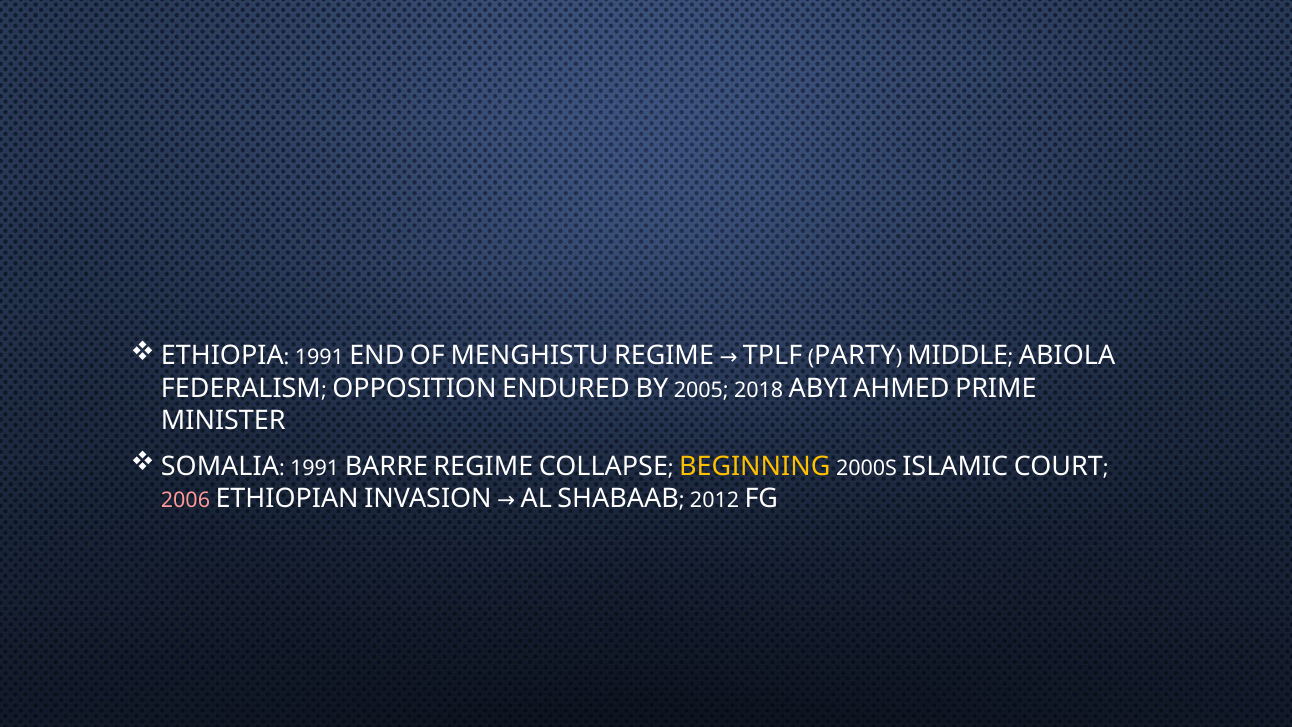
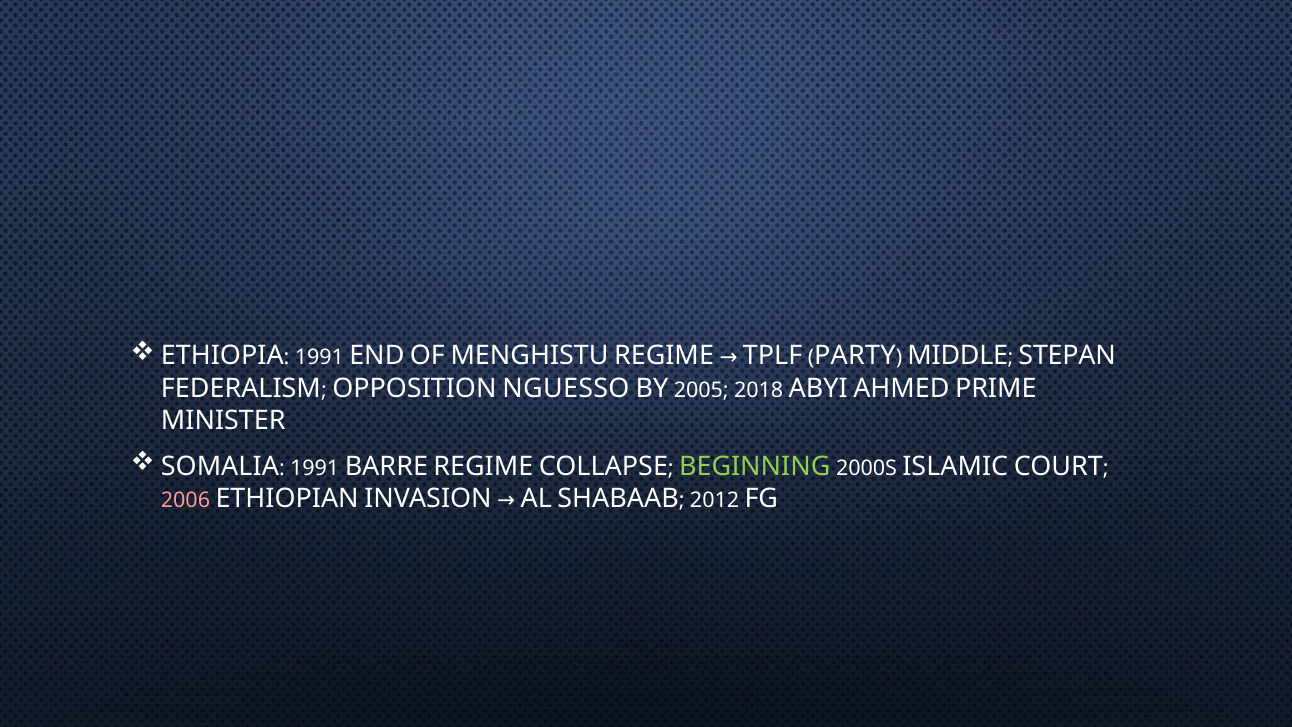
ABIOLA: ABIOLA -> STEPAN (1067, 356)
ENDURED: ENDURED -> NGUESSO (566, 388)
BEGINNING colour: yellow -> light green (755, 466)
